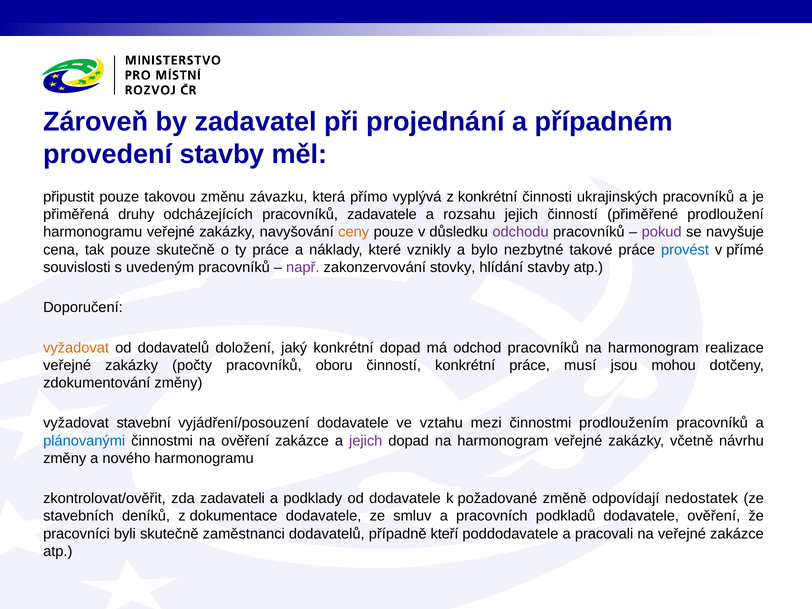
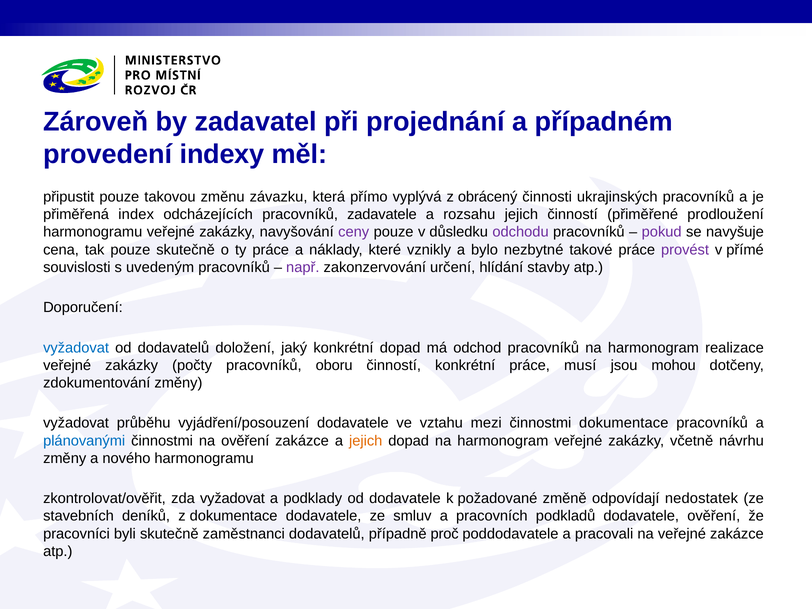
provedení stavby: stavby -> indexy (222, 154)
z konkrétní: konkrétní -> obrácený (488, 197)
druhy: druhy -> index (136, 214)
ceny colour: orange -> purple (354, 232)
provést colour: blue -> purple (685, 250)
stovky: stovky -> určení (453, 267)
vyžadovat colour: orange -> blue (76, 348)
stavební: stavební -> průběhu (144, 423)
činnostmi prodloužením: prodloužením -> dokumentace (624, 423)
jejich colour: purple -> orange (366, 441)
zda zadavateli: zadavateli -> vyžadovat (232, 499)
kteří: kteří -> proč (445, 534)
